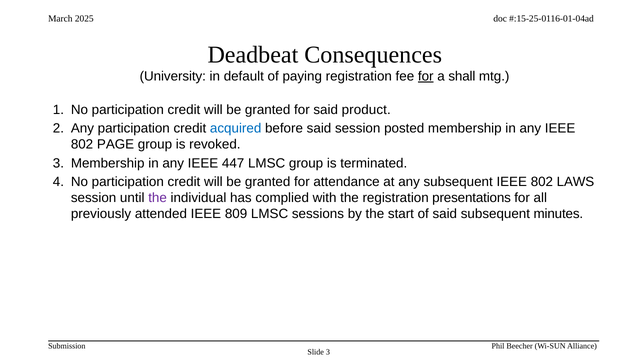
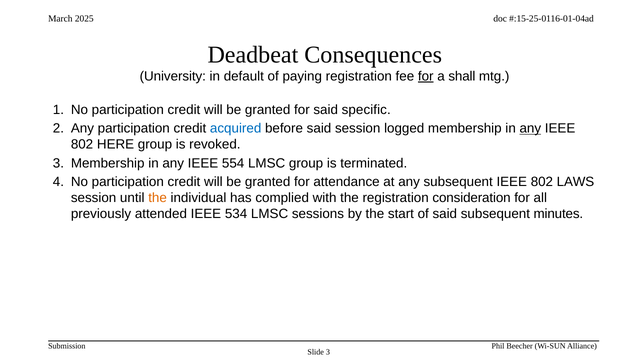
product: product -> specific (366, 110)
posted: posted -> logged (404, 128)
any underline: none -> present (530, 128)
PAGE: PAGE -> HERE (116, 145)
447: 447 -> 554 (233, 163)
the colour: purple -> orange (158, 198)
presentations: presentations -> consideration (472, 198)
809: 809 -> 534 (236, 214)
